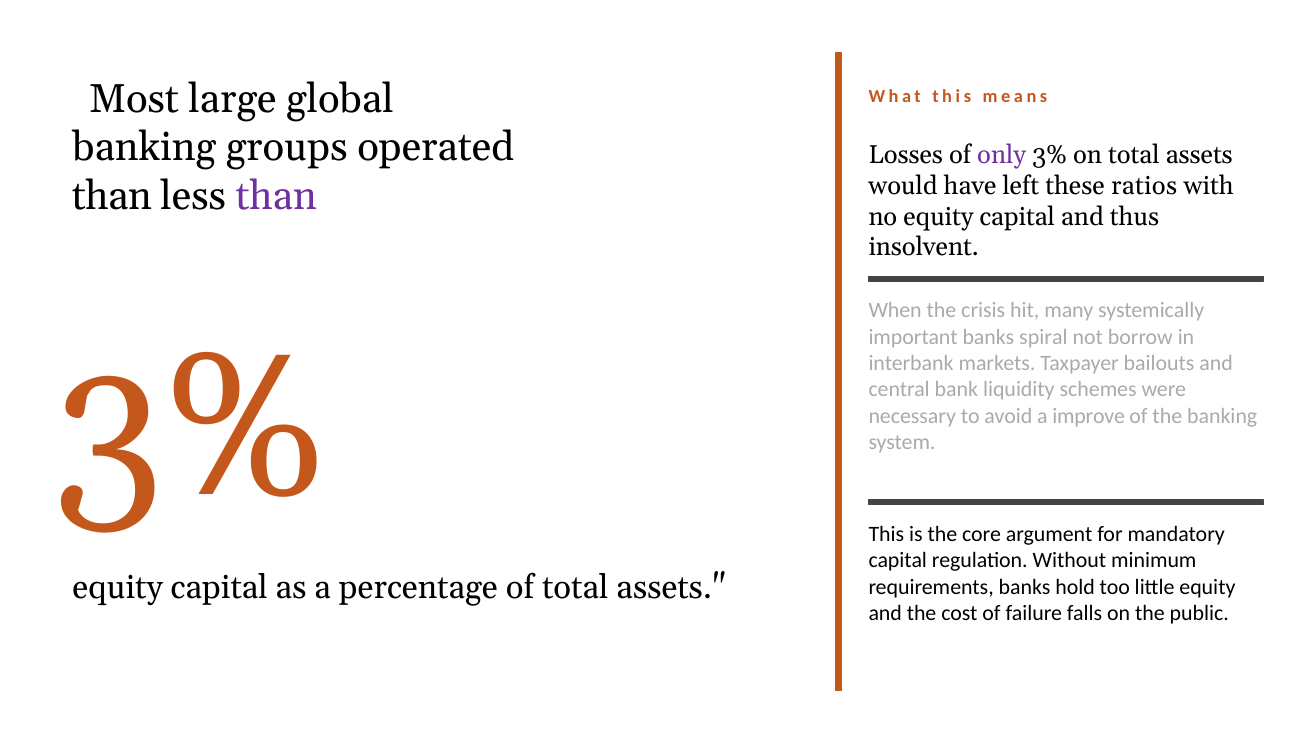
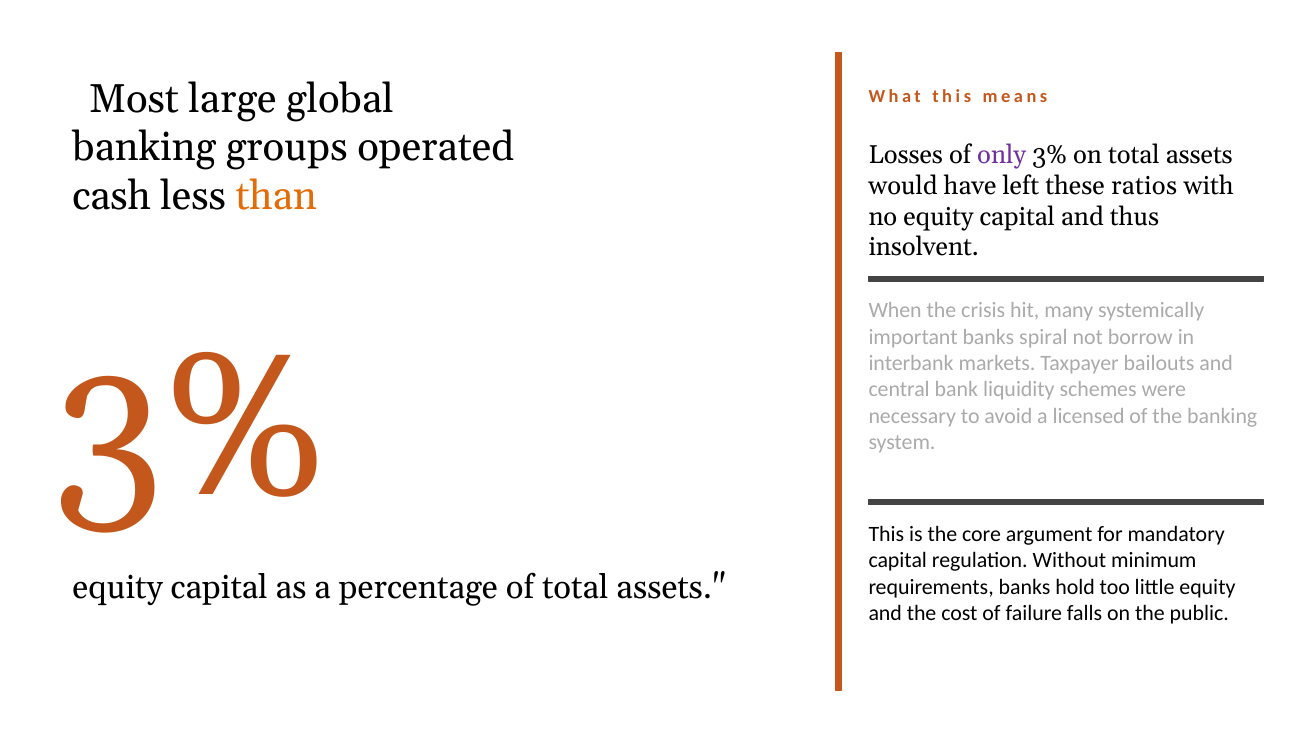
than: than -> cash (112, 196)
than colour: purple -> orange (276, 196)
improve: improve -> licensed (1089, 416)
